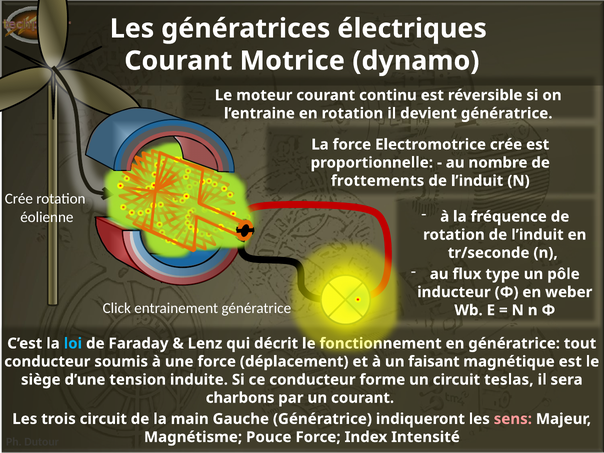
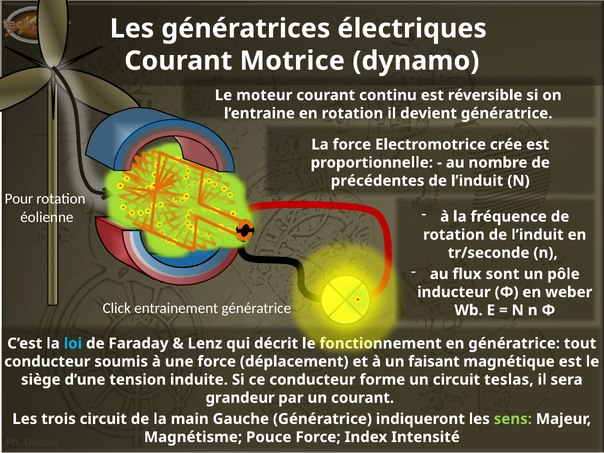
frottements: frottements -> précédentes (378, 181)
Crée: Crée -> Pour (19, 199)
type: type -> sont (502, 274)
charbons: charbons -> grandeur (240, 398)
sens colour: pink -> light green (513, 419)
